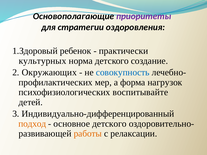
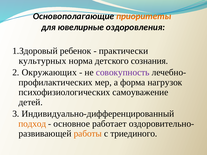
приоритеты colour: purple -> orange (144, 16)
стратегии: стратегии -> ювелирные (81, 27)
создание: создание -> сознания (149, 61)
совокупность colour: blue -> purple (123, 73)
воспитывайте: воспитывайте -> самоуважение (140, 92)
основное детского: детского -> работает (109, 124)
релаксации: релаксации -> триединого (134, 134)
